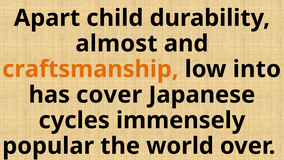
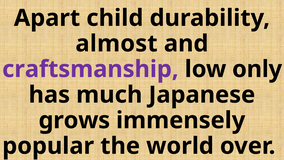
craftsmanship colour: orange -> purple (90, 69)
into: into -> only (257, 69)
cover: cover -> much (109, 95)
cycles: cycles -> grows (74, 120)
